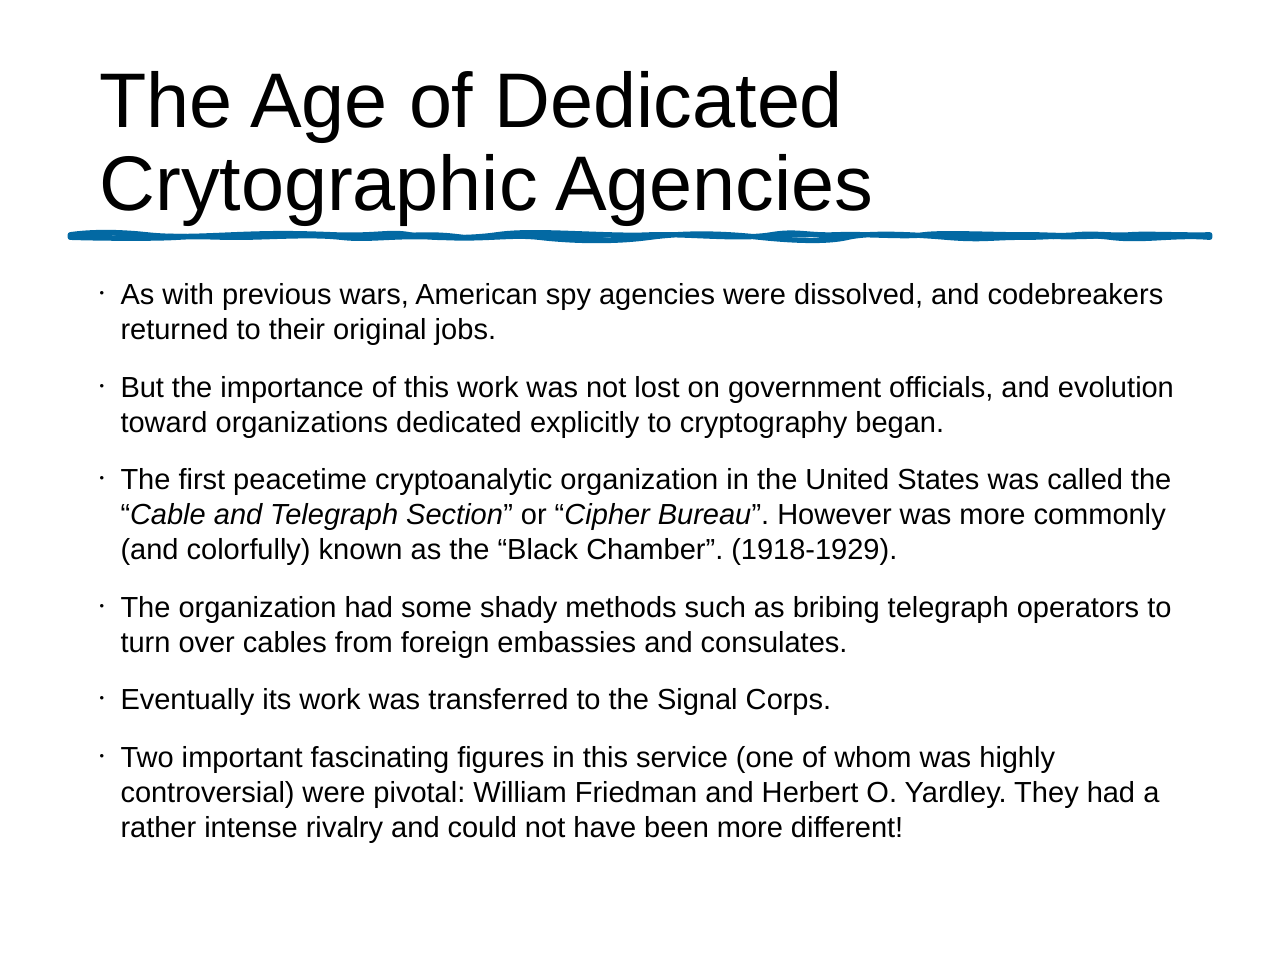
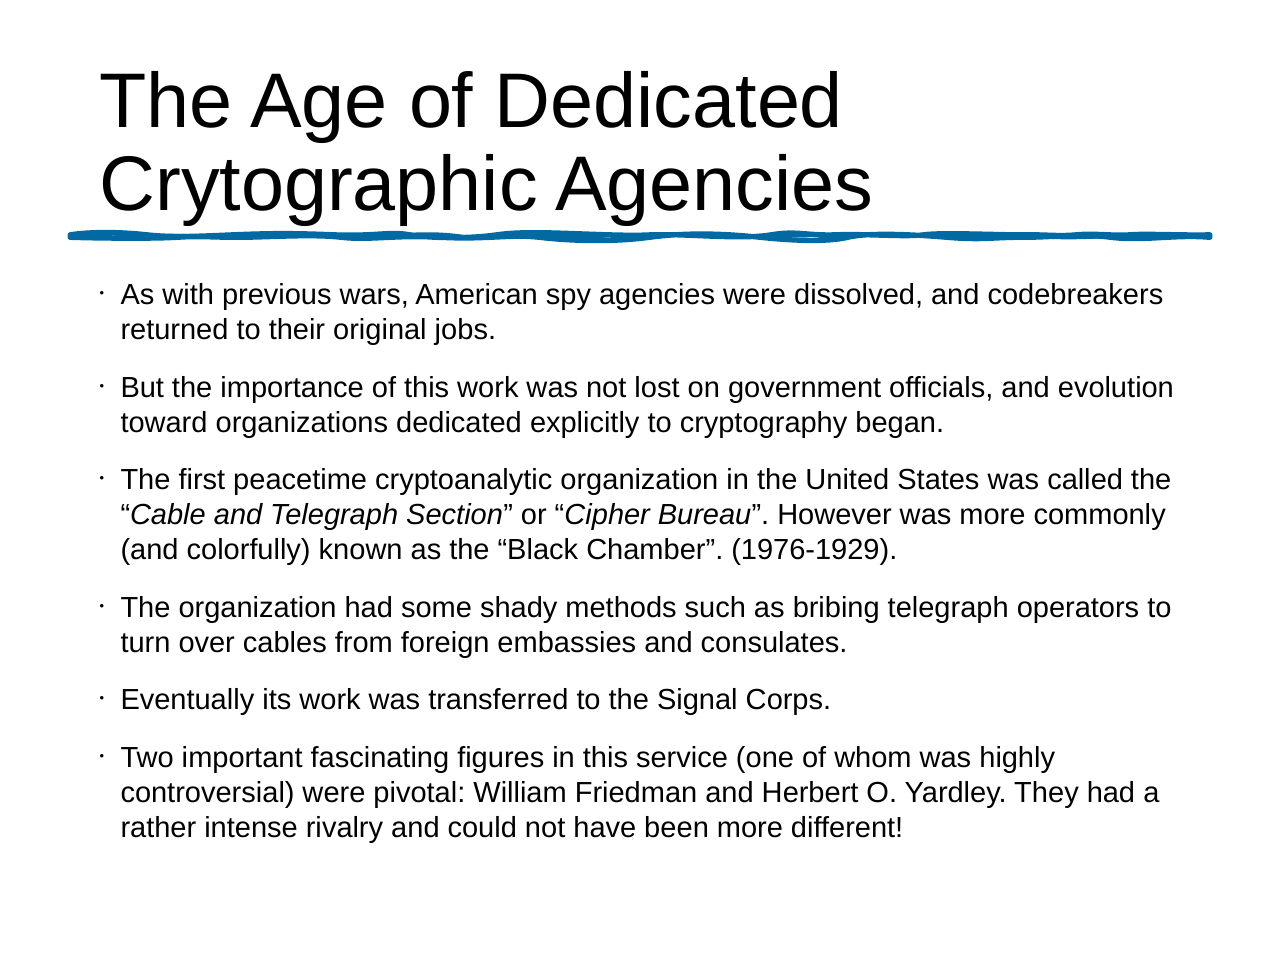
1918-1929: 1918-1929 -> 1976-1929 (814, 550)
